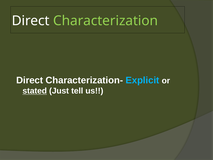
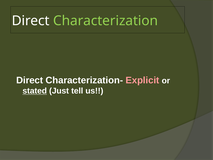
Explicit colour: light blue -> pink (142, 80)
